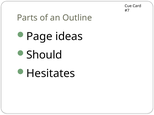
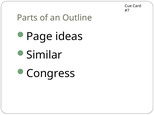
Should: Should -> Similar (44, 55)
Hesitates: Hesitates -> Congress (51, 74)
